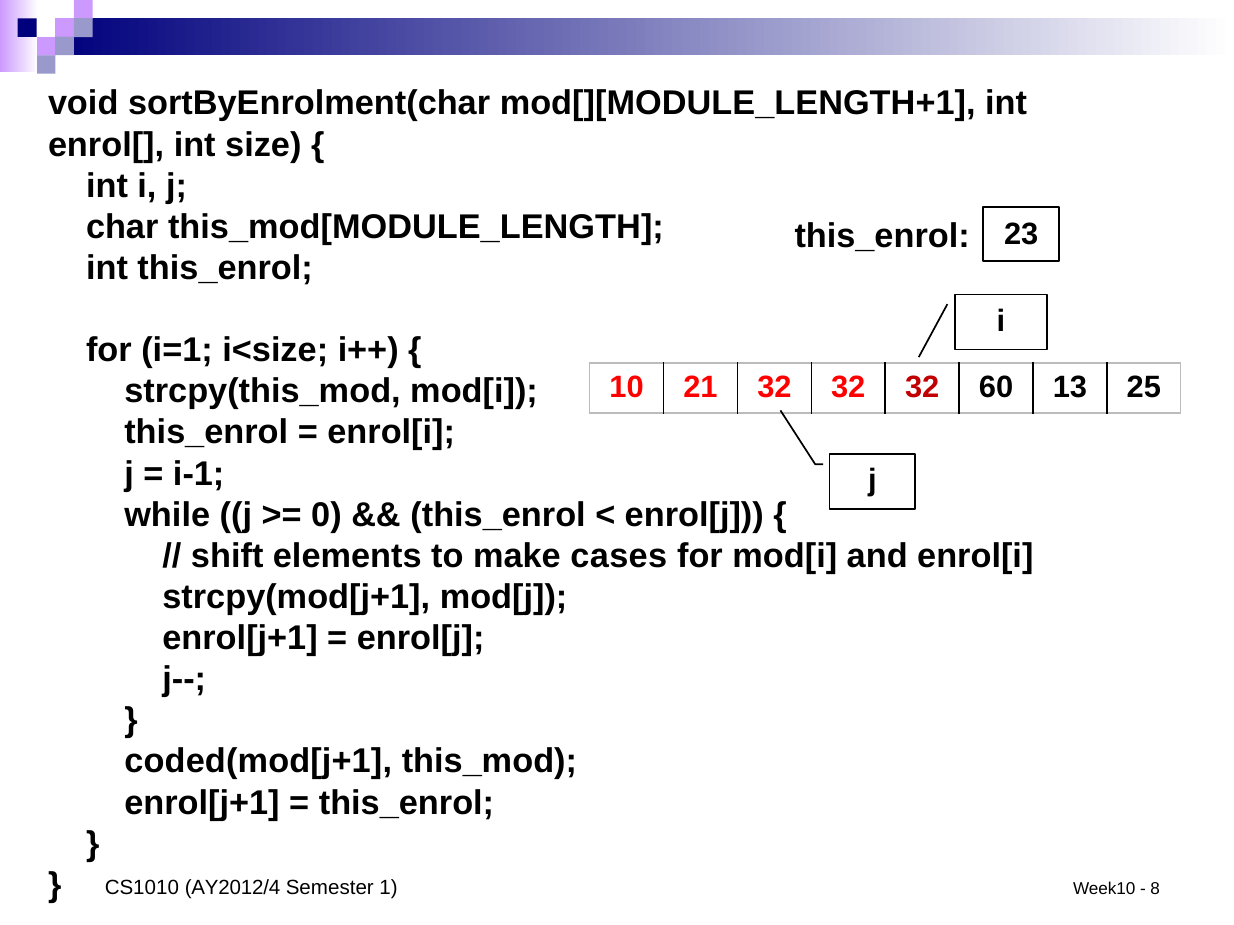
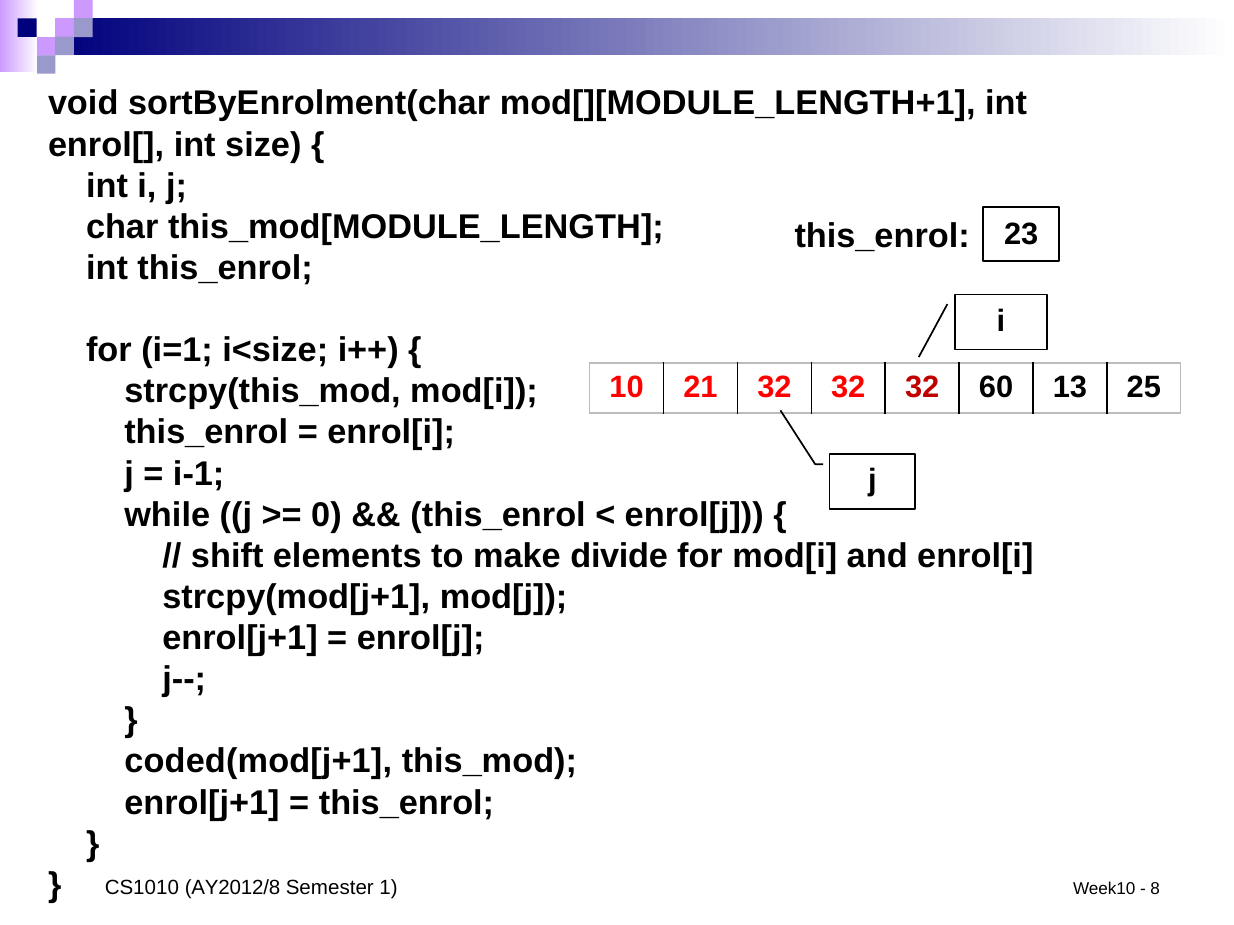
cases: cases -> divide (619, 556)
AY2012/4: AY2012/4 -> AY2012/8 (233, 888)
